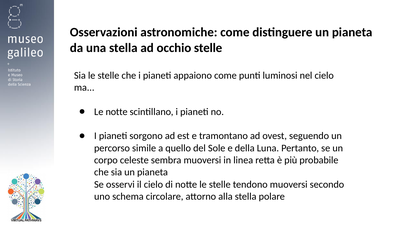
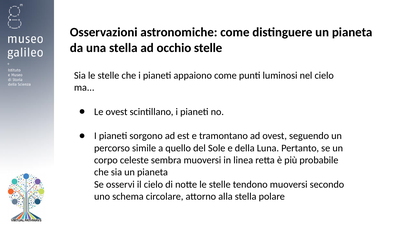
Le notte: notte -> ovest (117, 112)
